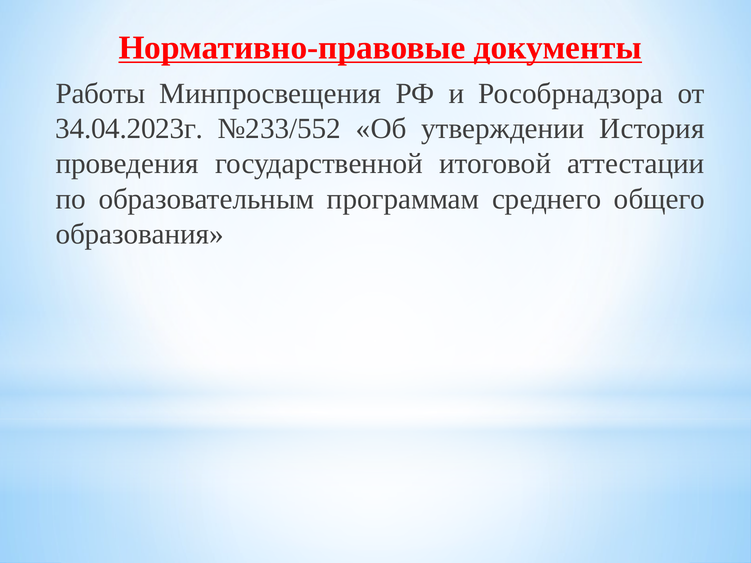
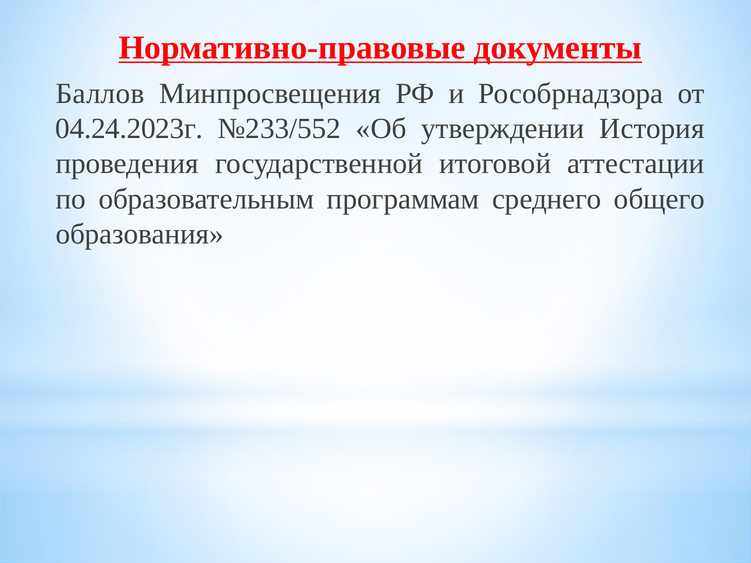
Работы: Работы -> Баллов (100, 94)
34.04.2023г: 34.04.2023г -> 04.24.2023г (129, 129)
